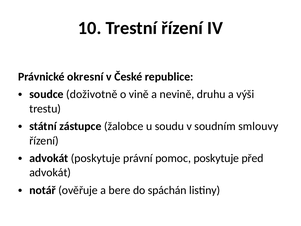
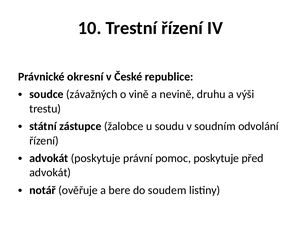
doživotně: doživotně -> závažných (92, 94)
smlouvy: smlouvy -> odvolání (258, 126)
spáchán: spáchán -> soudem (167, 190)
